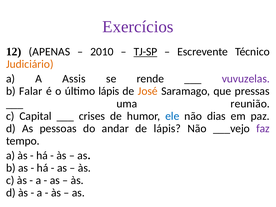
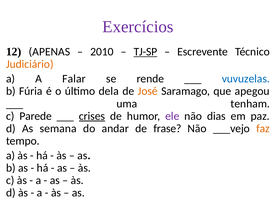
Assis: Assis -> Falar (74, 79)
vuvuzelas colour: purple -> blue (246, 79)
Falar: Falar -> Fúria (31, 91)
último lápis: lápis -> dela (109, 91)
pressas: pressas -> apegou (252, 91)
reunião: reunião -> tenham (250, 104)
Capital: Capital -> Parede (36, 116)
crises underline: none -> present (92, 116)
ele colour: blue -> purple (172, 116)
pessoas: pessoas -> semana (58, 128)
de lápis: lápis -> frase (167, 128)
faz colour: purple -> orange (263, 128)
